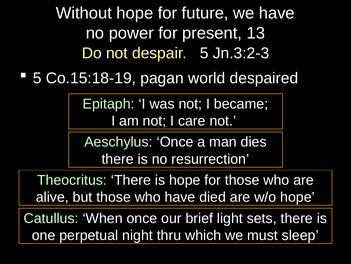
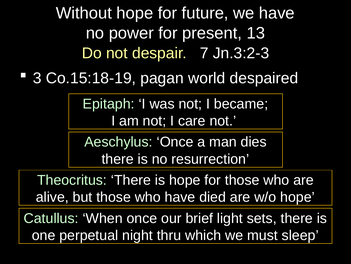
despair 5: 5 -> 7 (204, 53)
5: 5 -> 3 (37, 78)
